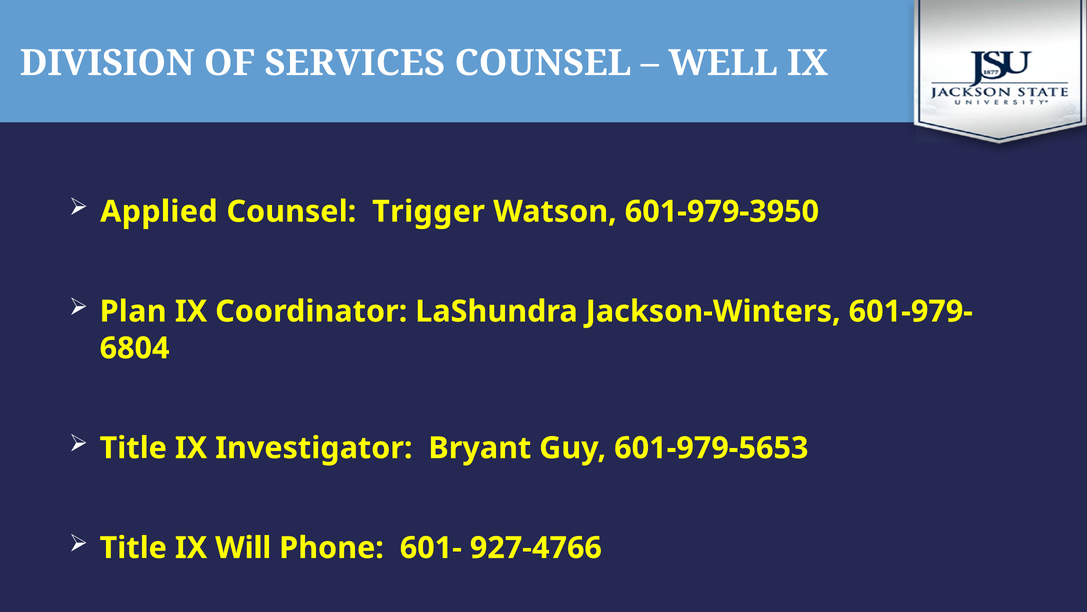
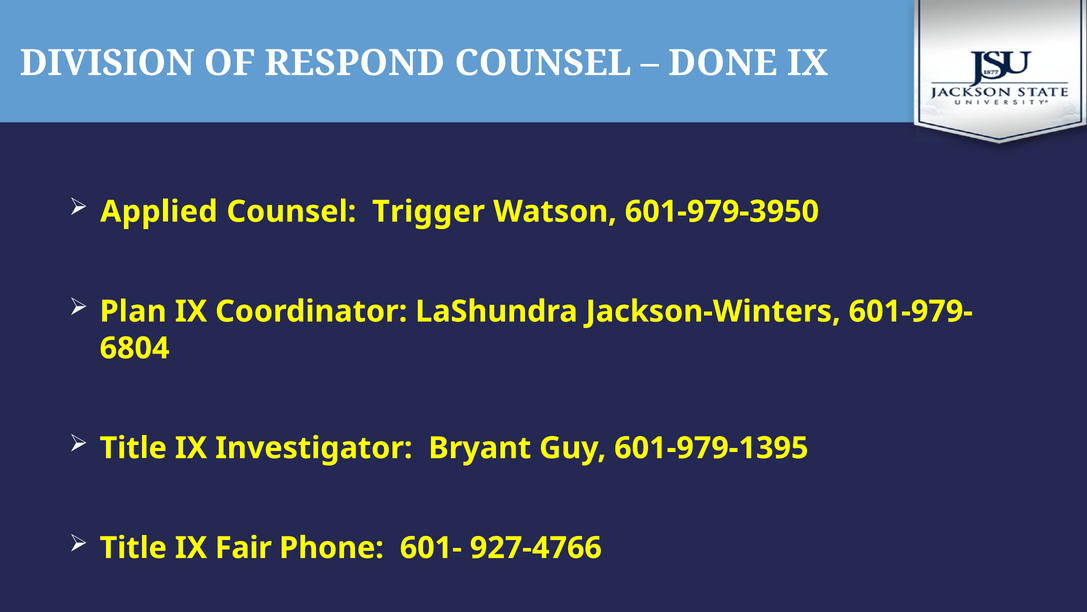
SERVICES: SERVICES -> RESPOND (355, 63)
WELL: WELL -> DONE (723, 63)
601-979-5653: 601-979-5653 -> 601-979-1395 (711, 448)
Will: Will -> Fair (243, 547)
